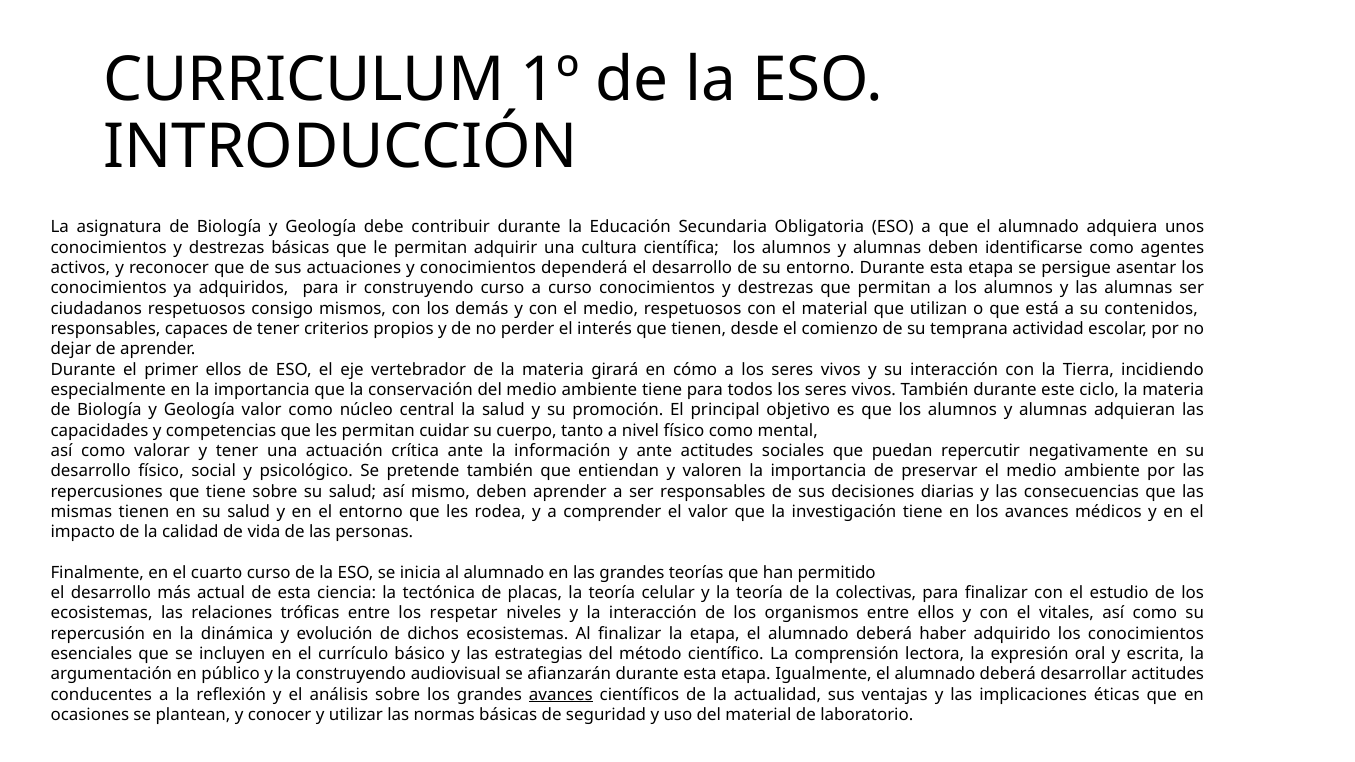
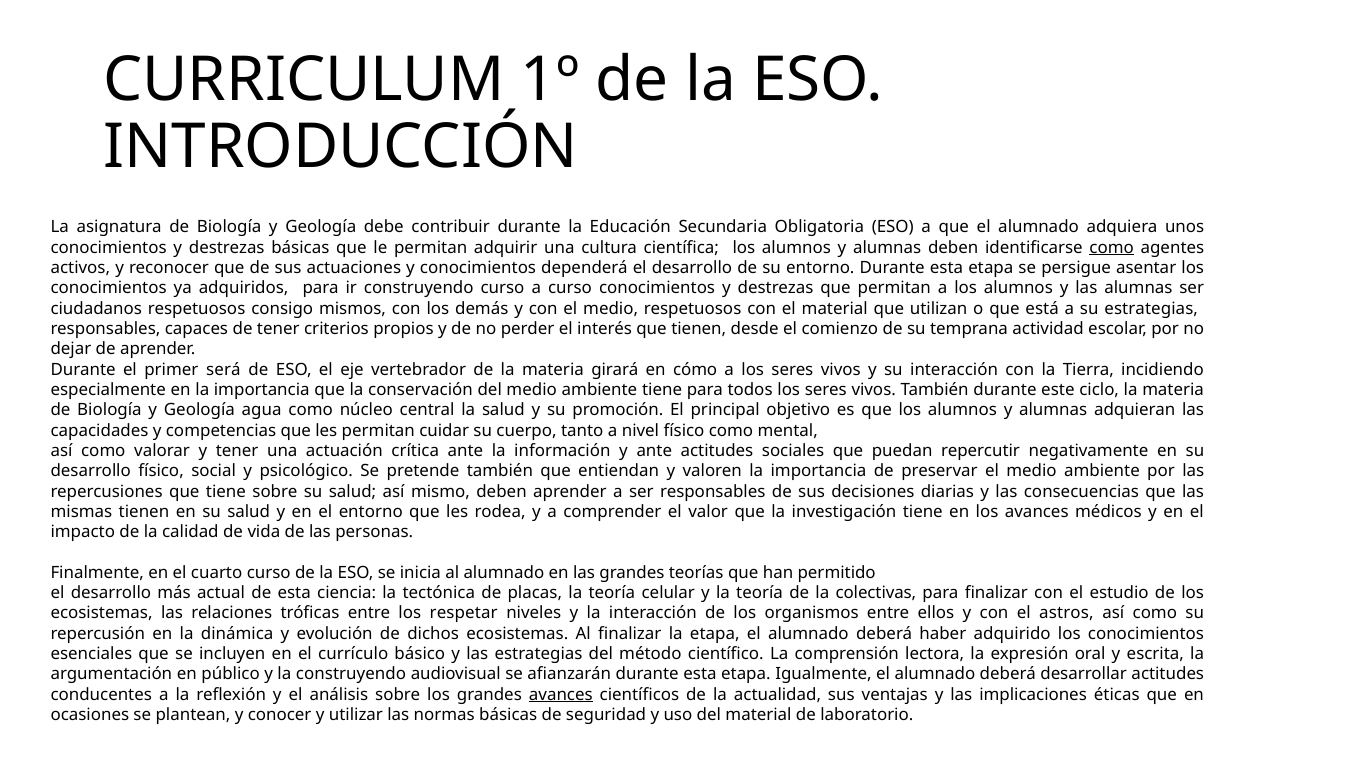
como underline: none -> present (1112, 248)
su contenidos: contenidos -> estrategias (1151, 309)
primer ellos: ellos -> será (223, 370)
Geología valor: valor -> agua (262, 410)
vitales: vitales -> astros (1066, 613)
